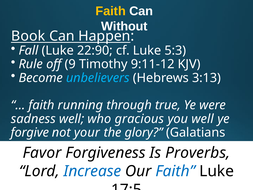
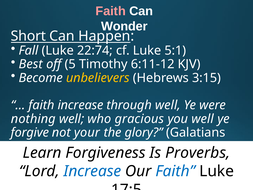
Faith colour: yellow -> pink (111, 11)
Without: Without -> Wonder (124, 26)
Book: Book -> Short (28, 36)
22:90: 22:90 -> 22:74 (95, 50)
5:3: 5:3 -> 5:1 (175, 50)
Rule: Rule -> Best (31, 64)
9: 9 -> 5 (70, 64)
9:11-12: 9:11-12 -> 6:11-12 (153, 64)
unbelievers colour: light blue -> yellow (98, 78)
3:13: 3:13 -> 3:15 (207, 78)
faith running: running -> increase (81, 105)
through true: true -> well (168, 105)
sadness: sadness -> nothing (33, 119)
Favor: Favor -> Learn (42, 152)
